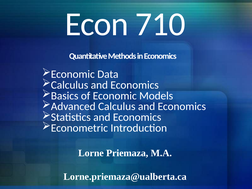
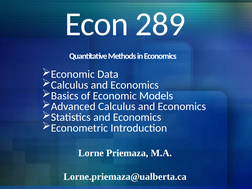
710: 710 -> 289 (160, 24)
